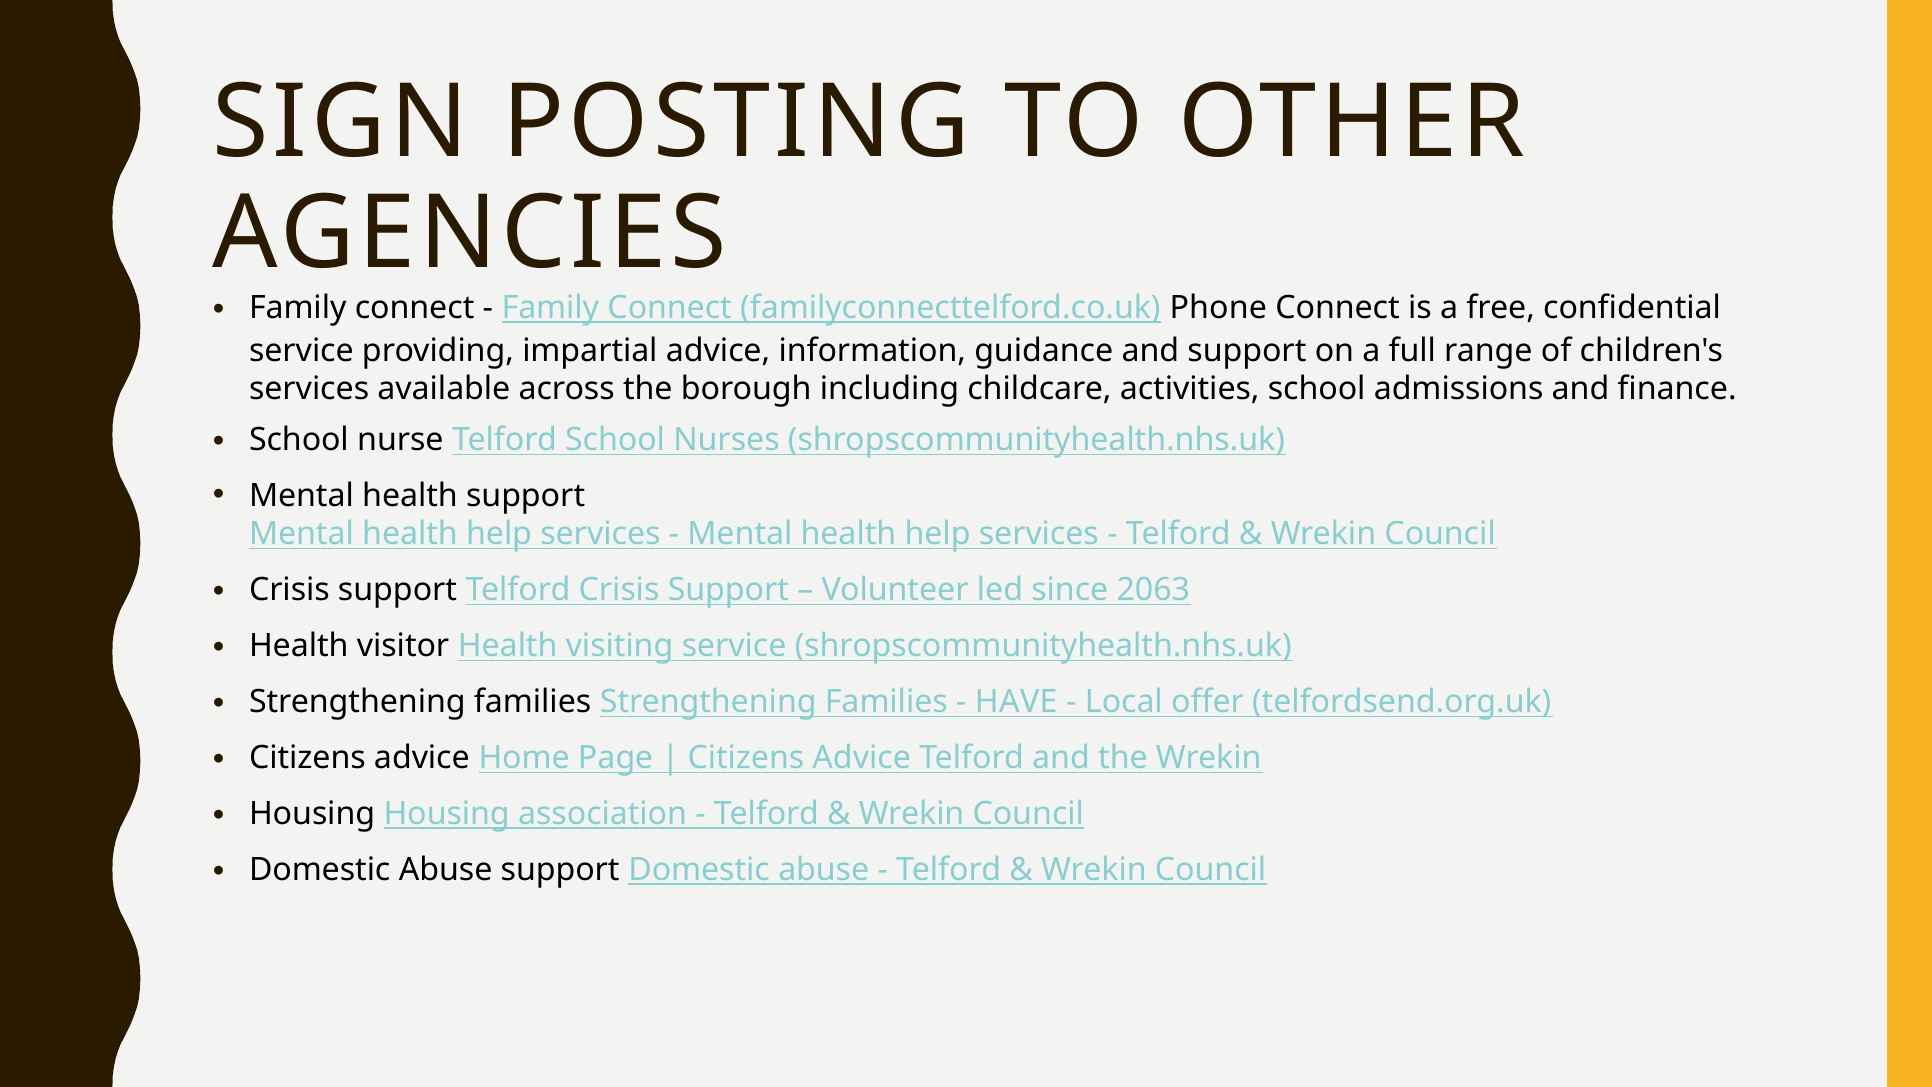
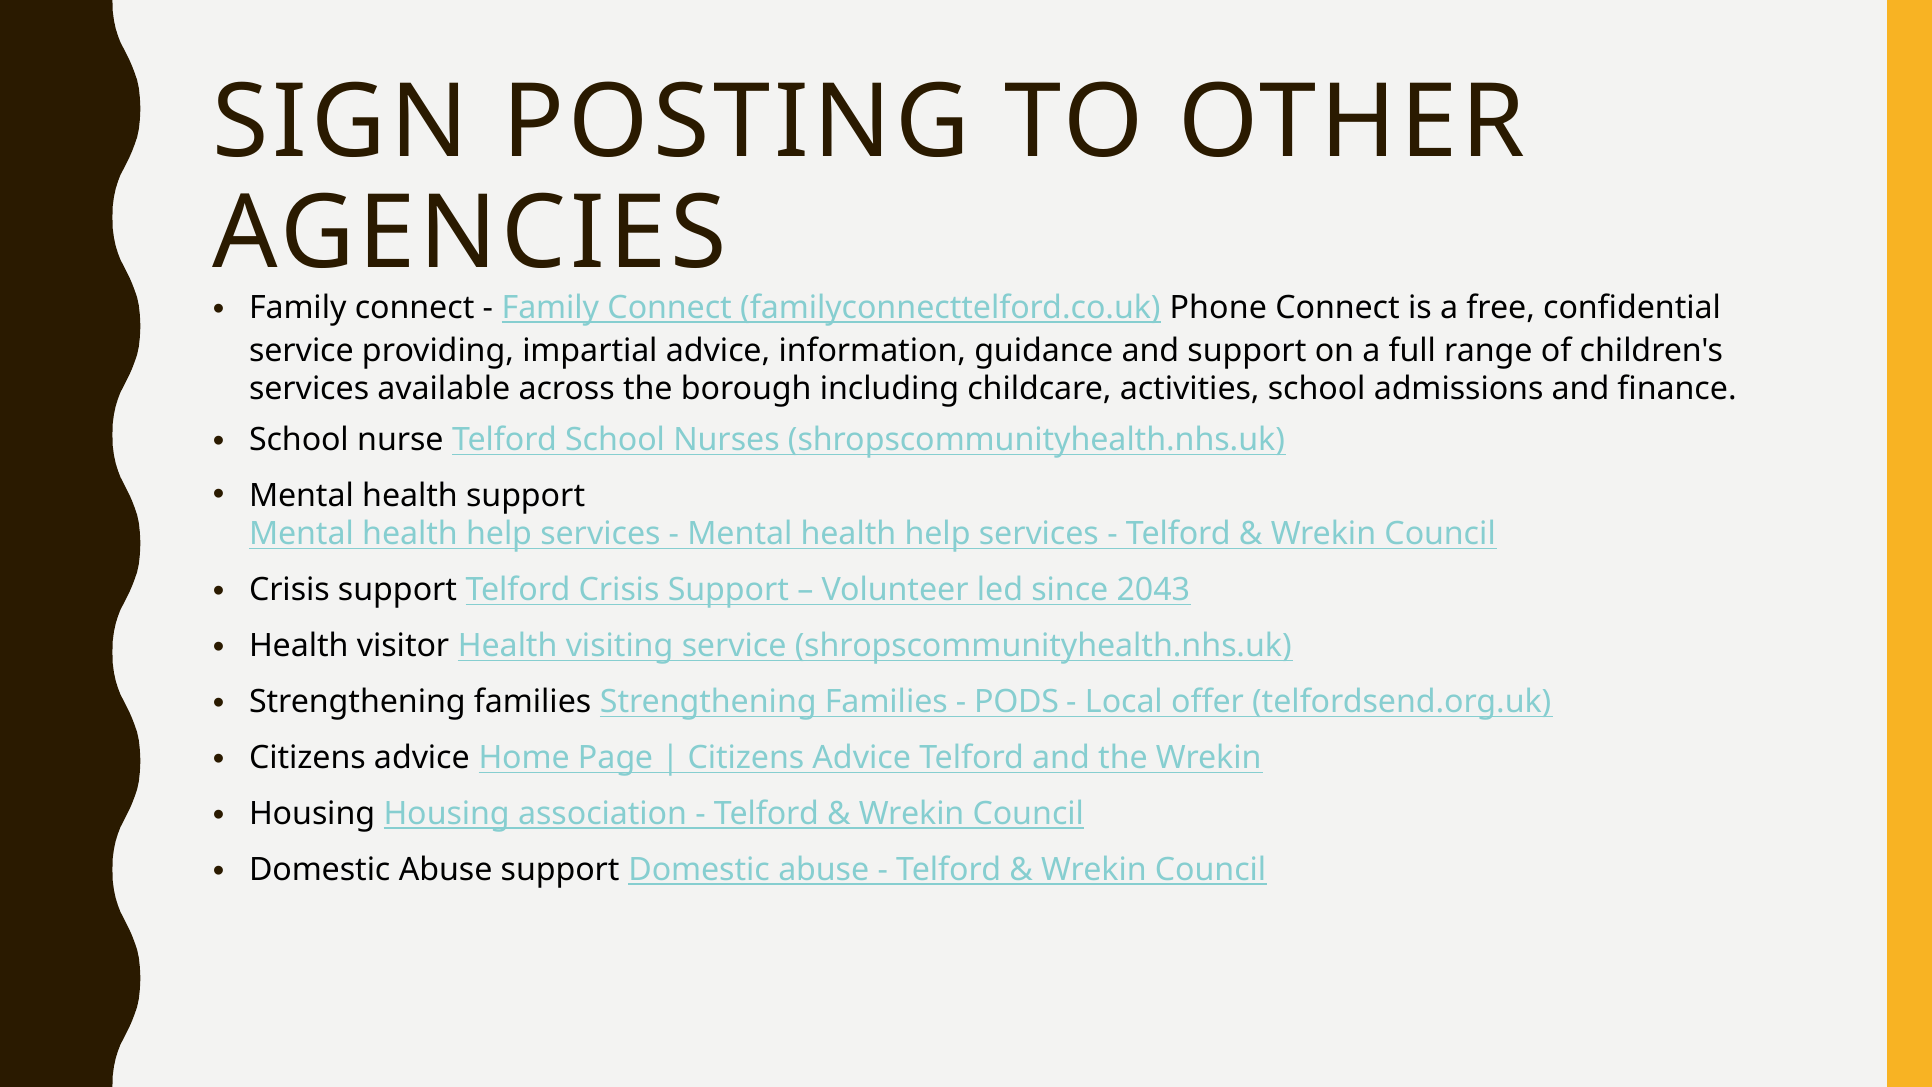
2063: 2063 -> 2043 (1153, 590)
HAVE: HAVE -> PODS (1017, 702)
